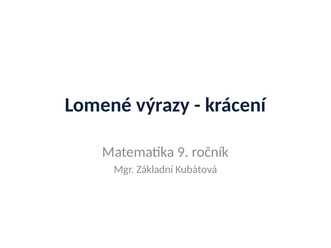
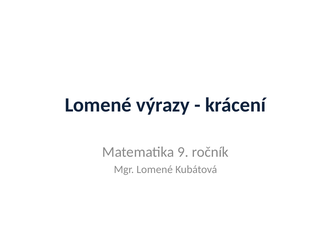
Mgr Základní: Základní -> Lomené (155, 170)
